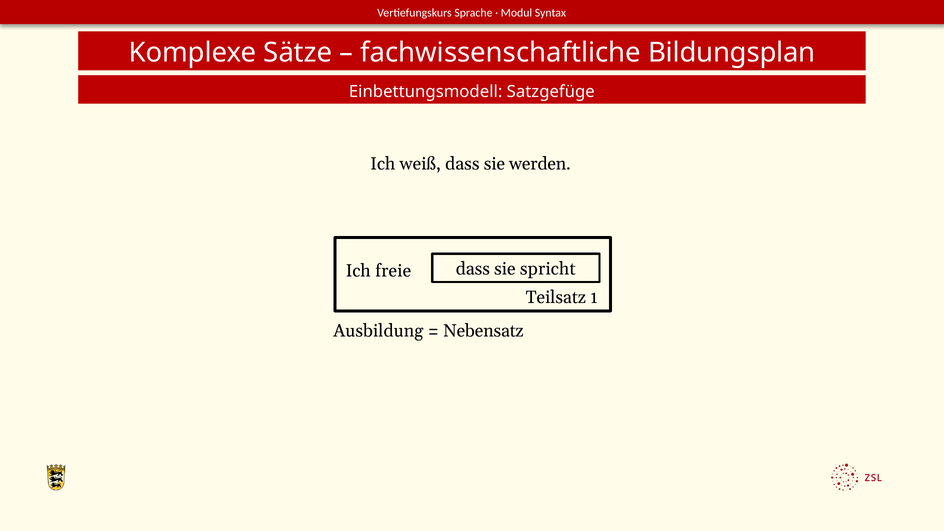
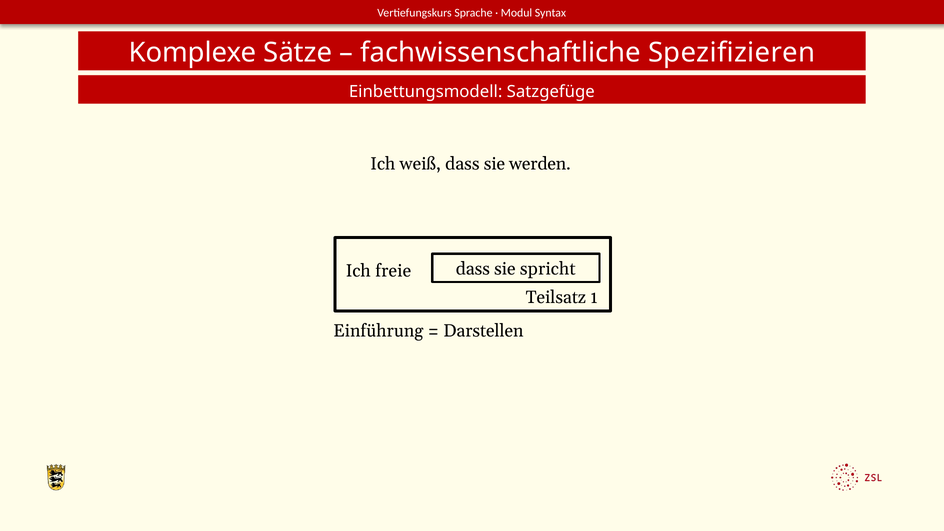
Bildungsplan: Bildungsplan -> Spezifizieren (732, 53)
Ausbildung: Ausbildung -> Einführung (378, 331)
Nebensatz: Nebensatz -> Darstellen (483, 331)
